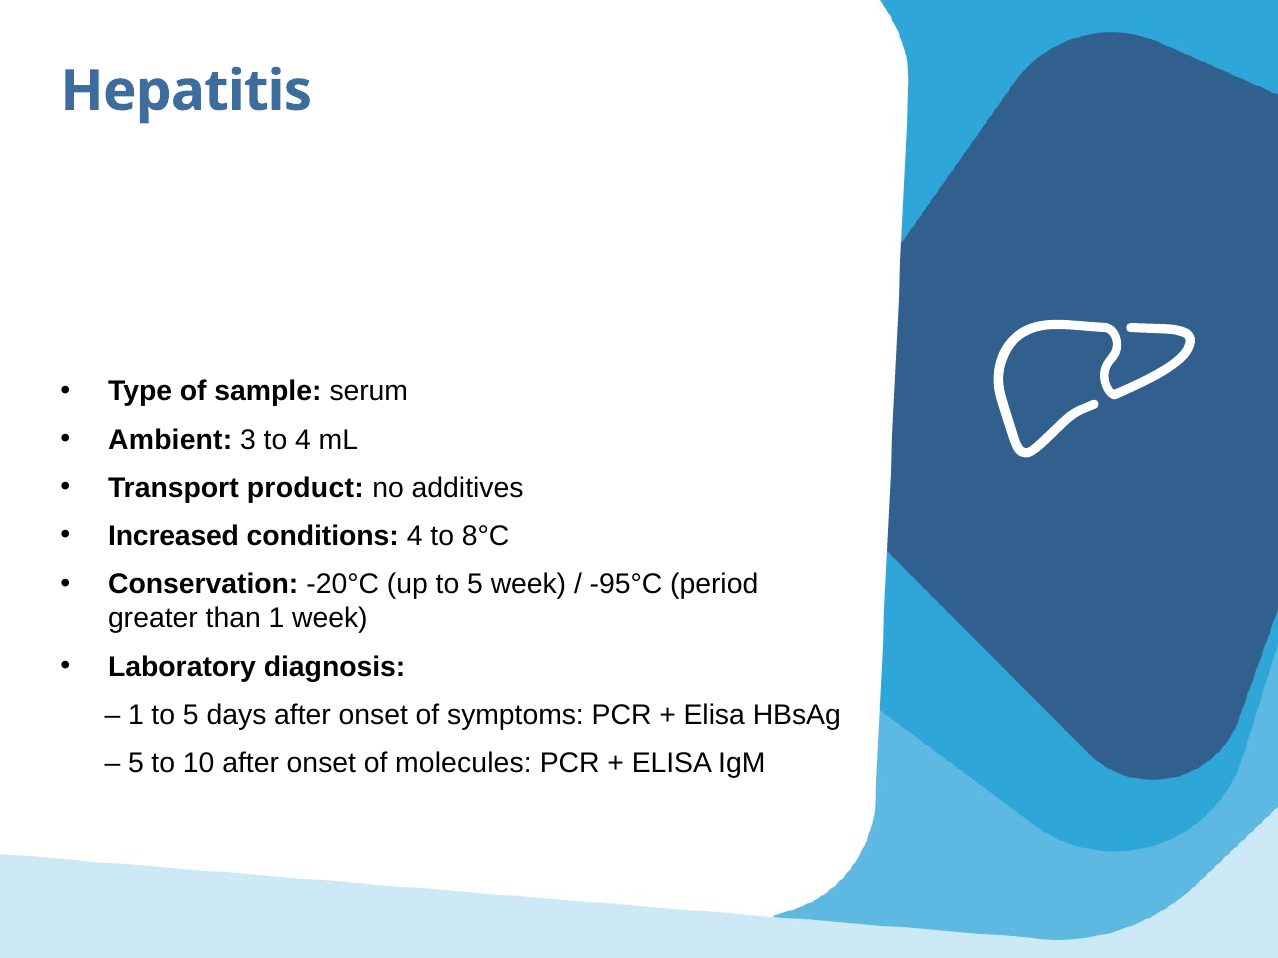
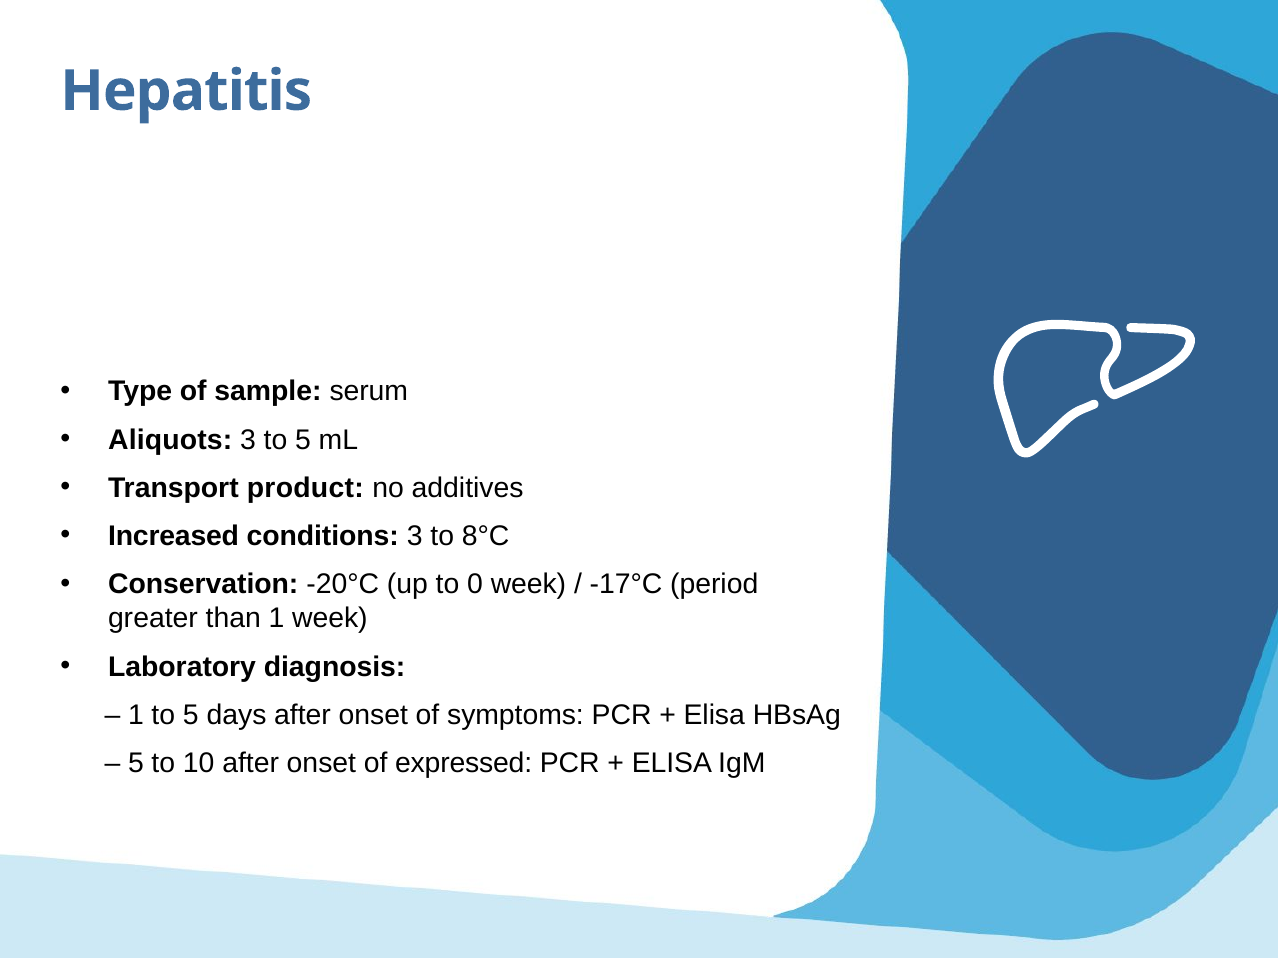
Ambient: Ambient -> Aliquots (170, 440)
3 to 4: 4 -> 5 (303, 440)
conditions 4: 4 -> 3 (415, 537)
up to 5: 5 -> 0 (475, 585)
-95°C: -95°C -> -17°C (626, 585)
molecules: molecules -> expressed (464, 764)
